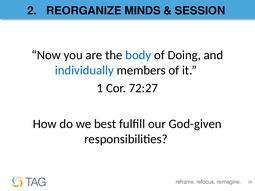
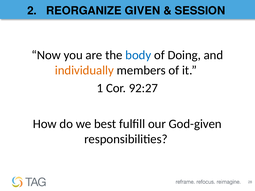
MINDS: MINDS -> GIVEN (143, 11)
individually colour: blue -> orange (84, 70)
72:27: 72:27 -> 92:27 (143, 88)
